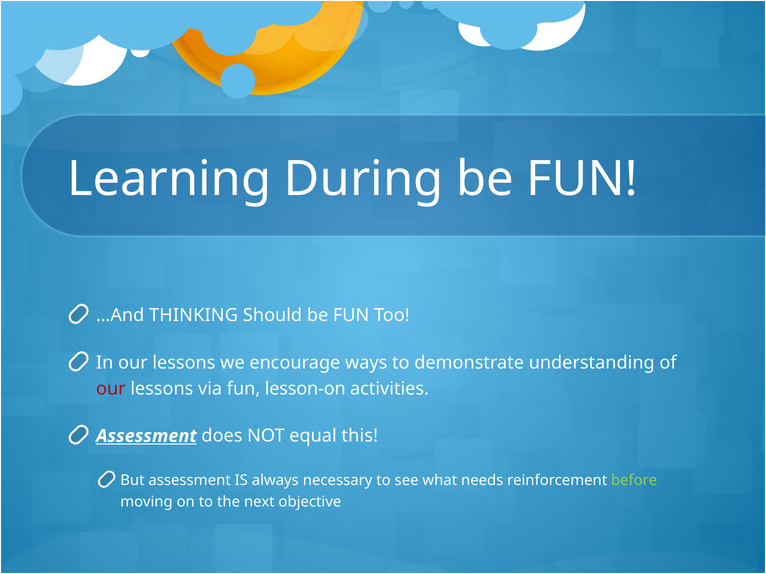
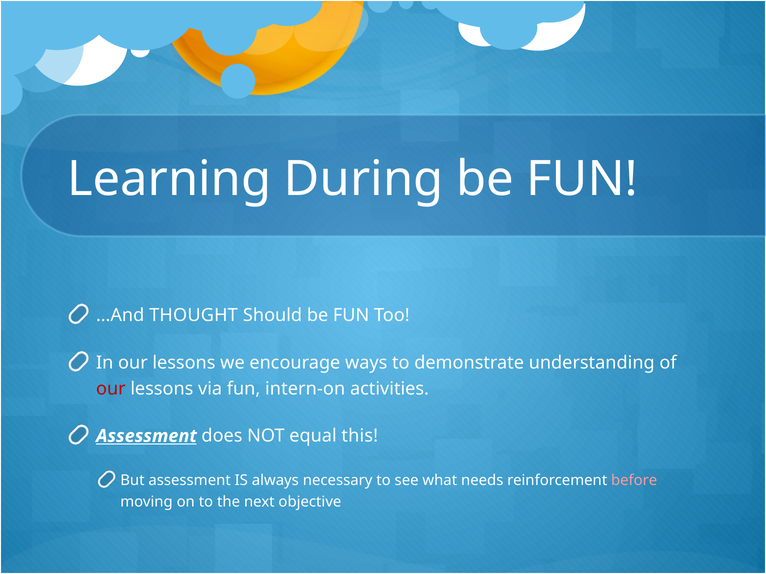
THINKING: THINKING -> THOUGHT (194, 316)
lesson-on: lesson-on -> intern-on (305, 389)
before colour: light green -> pink (634, 481)
